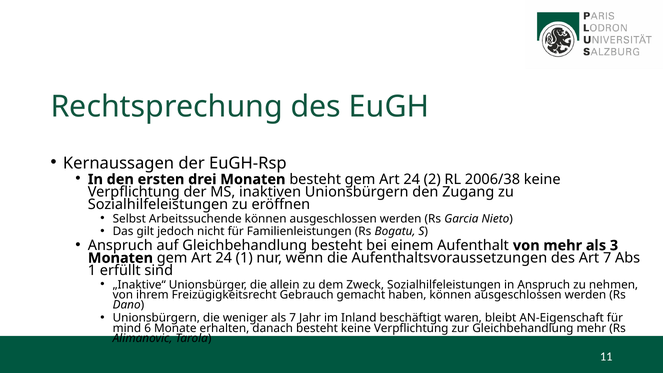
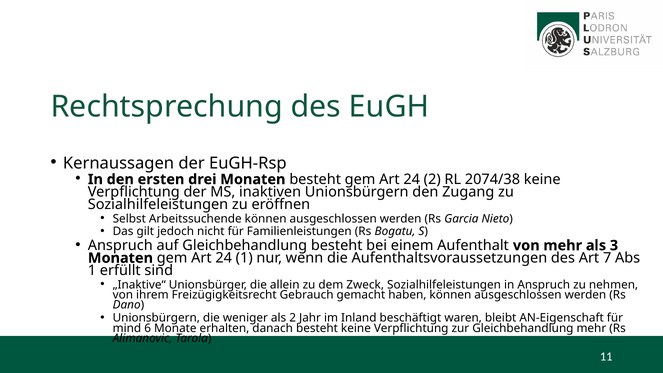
2006/38: 2006/38 -> 2074/38 (492, 179)
als 7: 7 -> 2 (293, 318)
